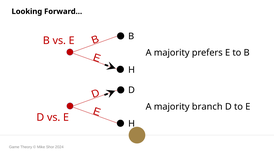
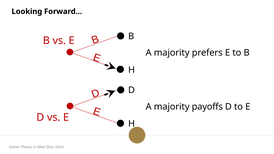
branch: branch -> payoffs (207, 107)
